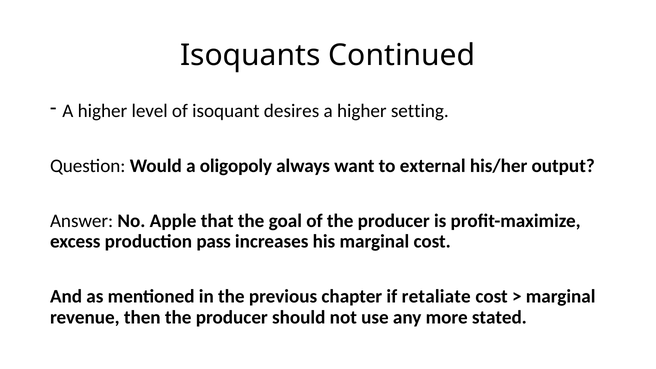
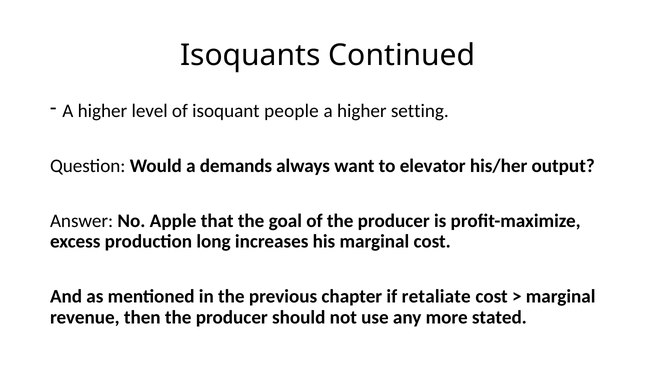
desires: desires -> people (291, 111)
oligopoly: oligopoly -> demands (236, 166)
external: external -> elevator (433, 166)
pass: pass -> long (214, 242)
